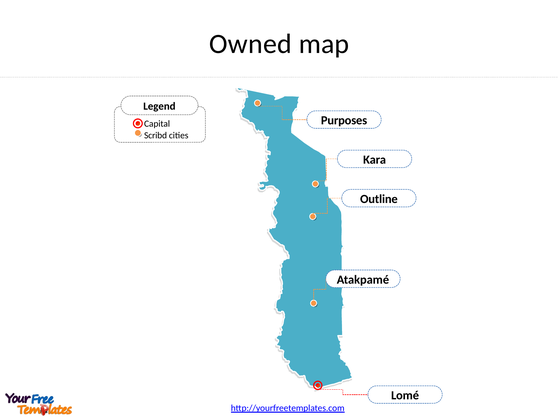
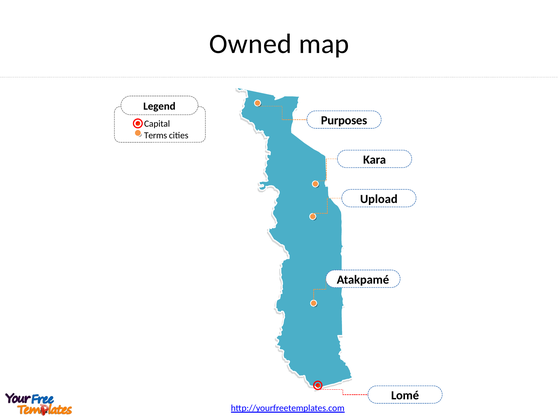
Scribd: Scribd -> Terms (156, 135)
Outline: Outline -> Upload (379, 199)
